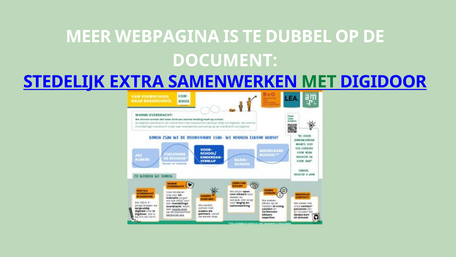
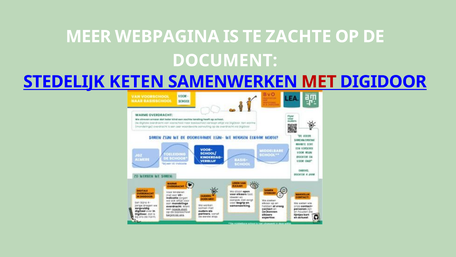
DUBBEL: DUBBEL -> ZACHTE (298, 36)
EXTRA: EXTRA -> KETEN (137, 82)
MET colour: green -> red (319, 82)
